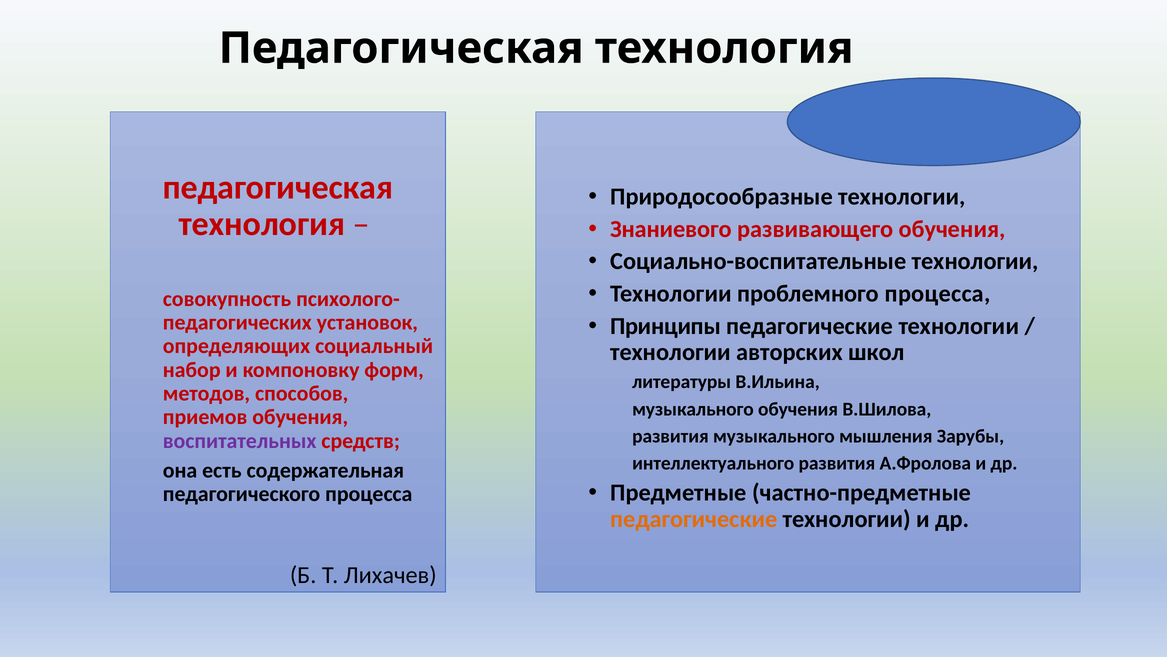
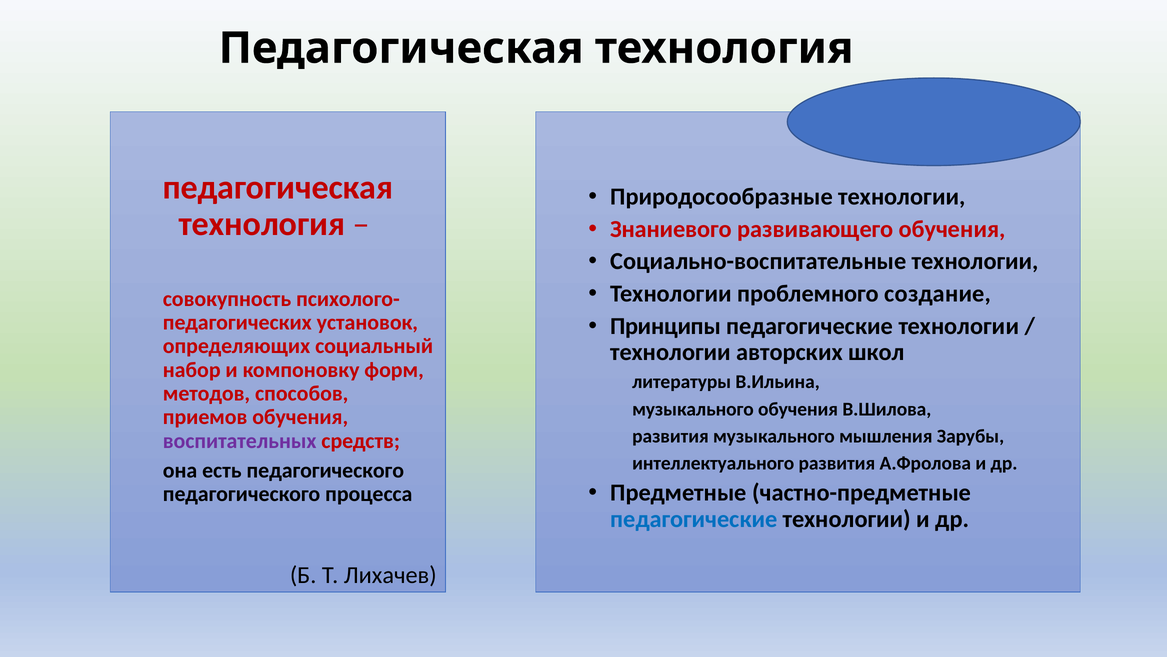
проблемного процесса: процесса -> создание (938, 293)
есть содержательная: содержательная -> педагогического (325, 470)
педагогические colour: orange -> blue (694, 519)
